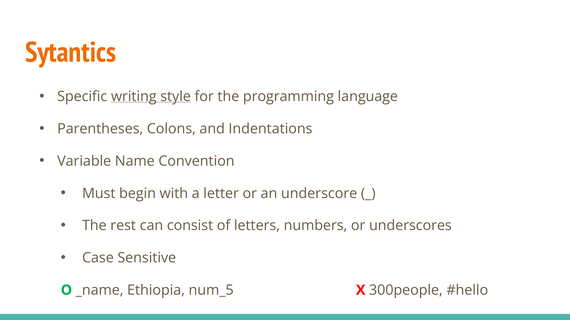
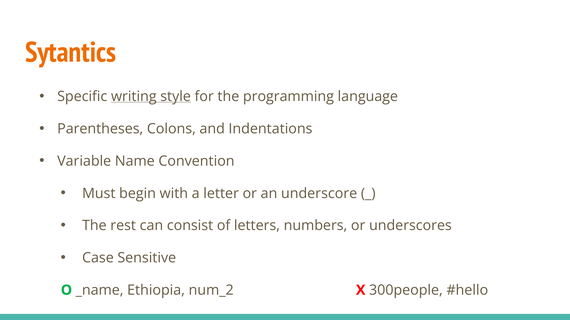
num_5: num_5 -> num_2 (211, 291)
